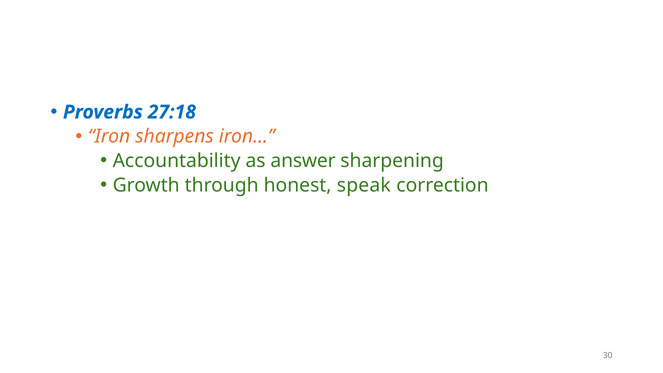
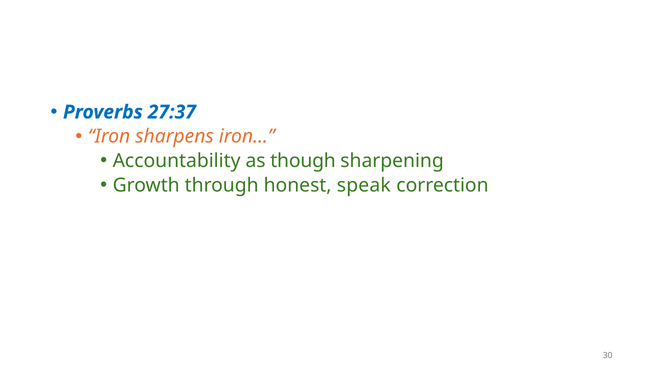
27:18: 27:18 -> 27:37 (172, 112)
answer: answer -> though (303, 161)
